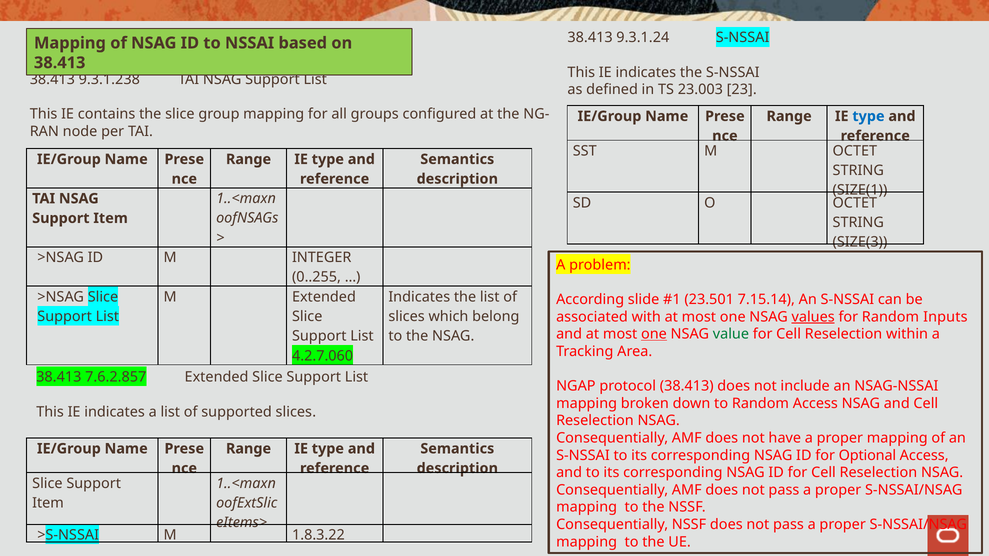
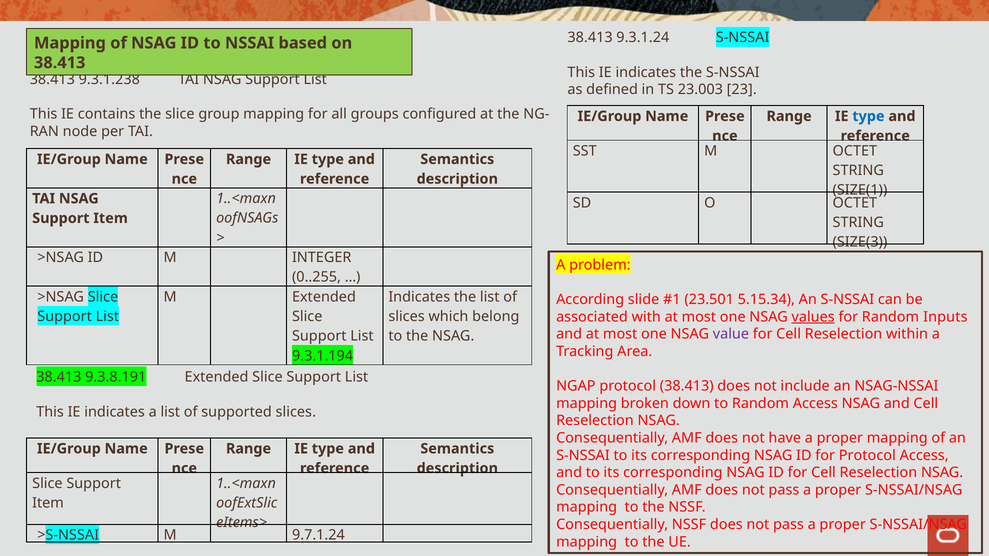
7.15.14: 7.15.14 -> 5.15.34 (766, 300)
one underline: present -> none (654, 334)
value colour: green -> purple (731, 334)
4.2.7.060: 4.2.7.060 -> 9.3.1.194 (323, 356)
7.6.2.857: 7.6.2.857 -> 9.3.8.191 (116, 377)
for Optional: Optional -> Protocol (867, 456)
1.8.3.22: 1.8.3.22 -> 9.7.1.24 (318, 536)
